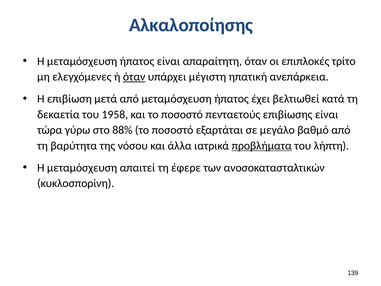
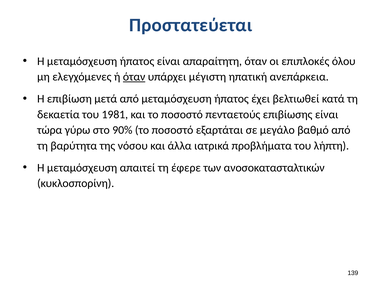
Αλκαλοποίησης: Αλκαλοποίησης -> Προστατεύεται (191, 25)
τρίτο: τρίτο -> όλου (344, 61)
1958: 1958 -> 1981 (115, 114)
88%: 88% -> 90% (122, 130)
προβλήματα underline: present -> none (262, 146)
